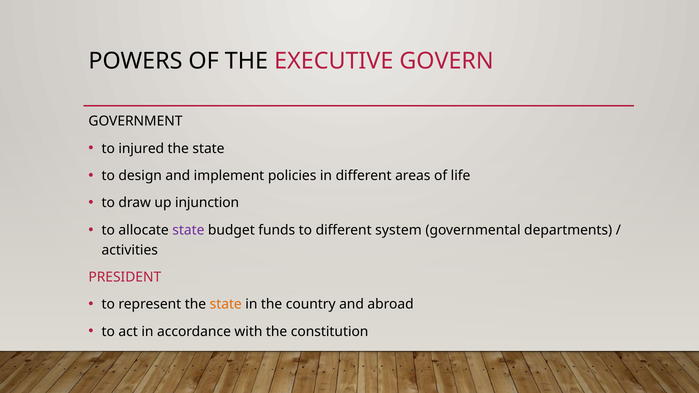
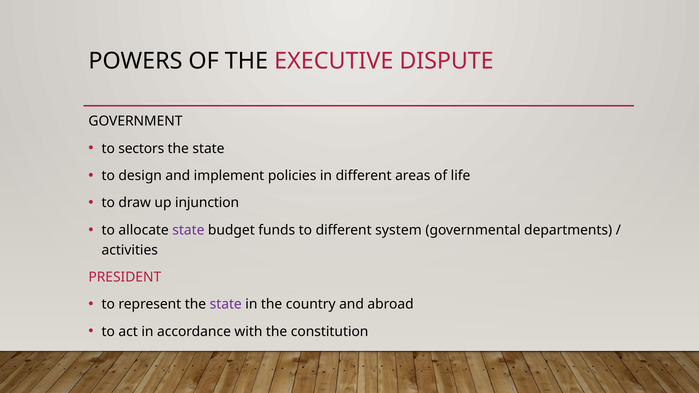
GOVERN: GOVERN -> DISPUTE (447, 61)
injured: injured -> sectors (141, 149)
state colour: orange -> purple (226, 304)
